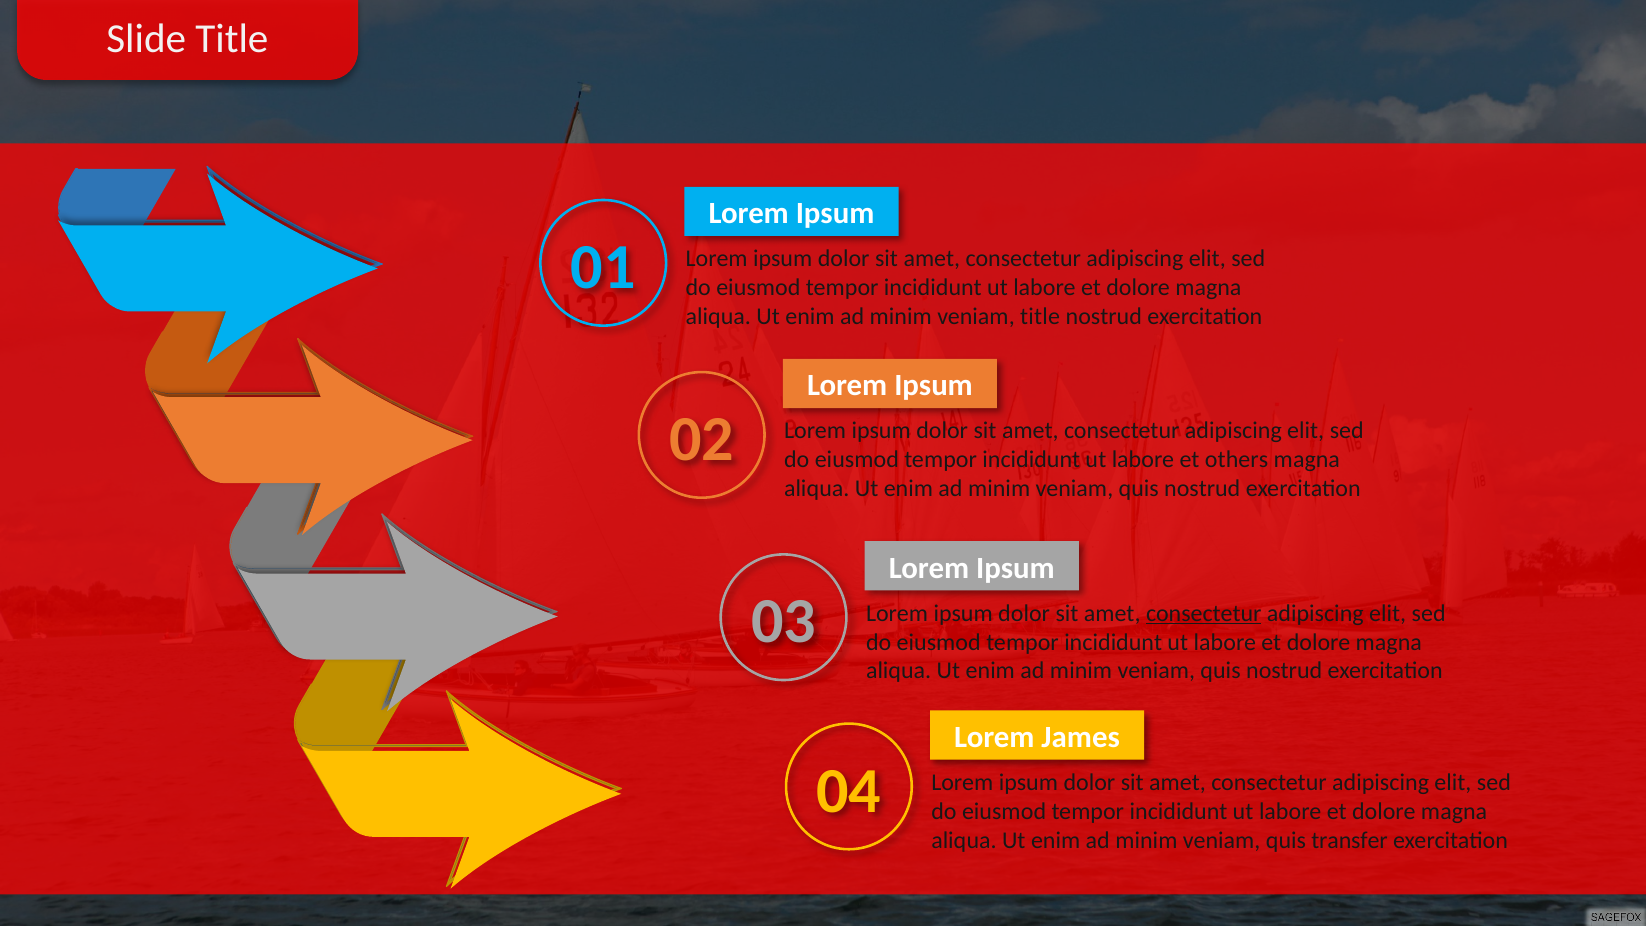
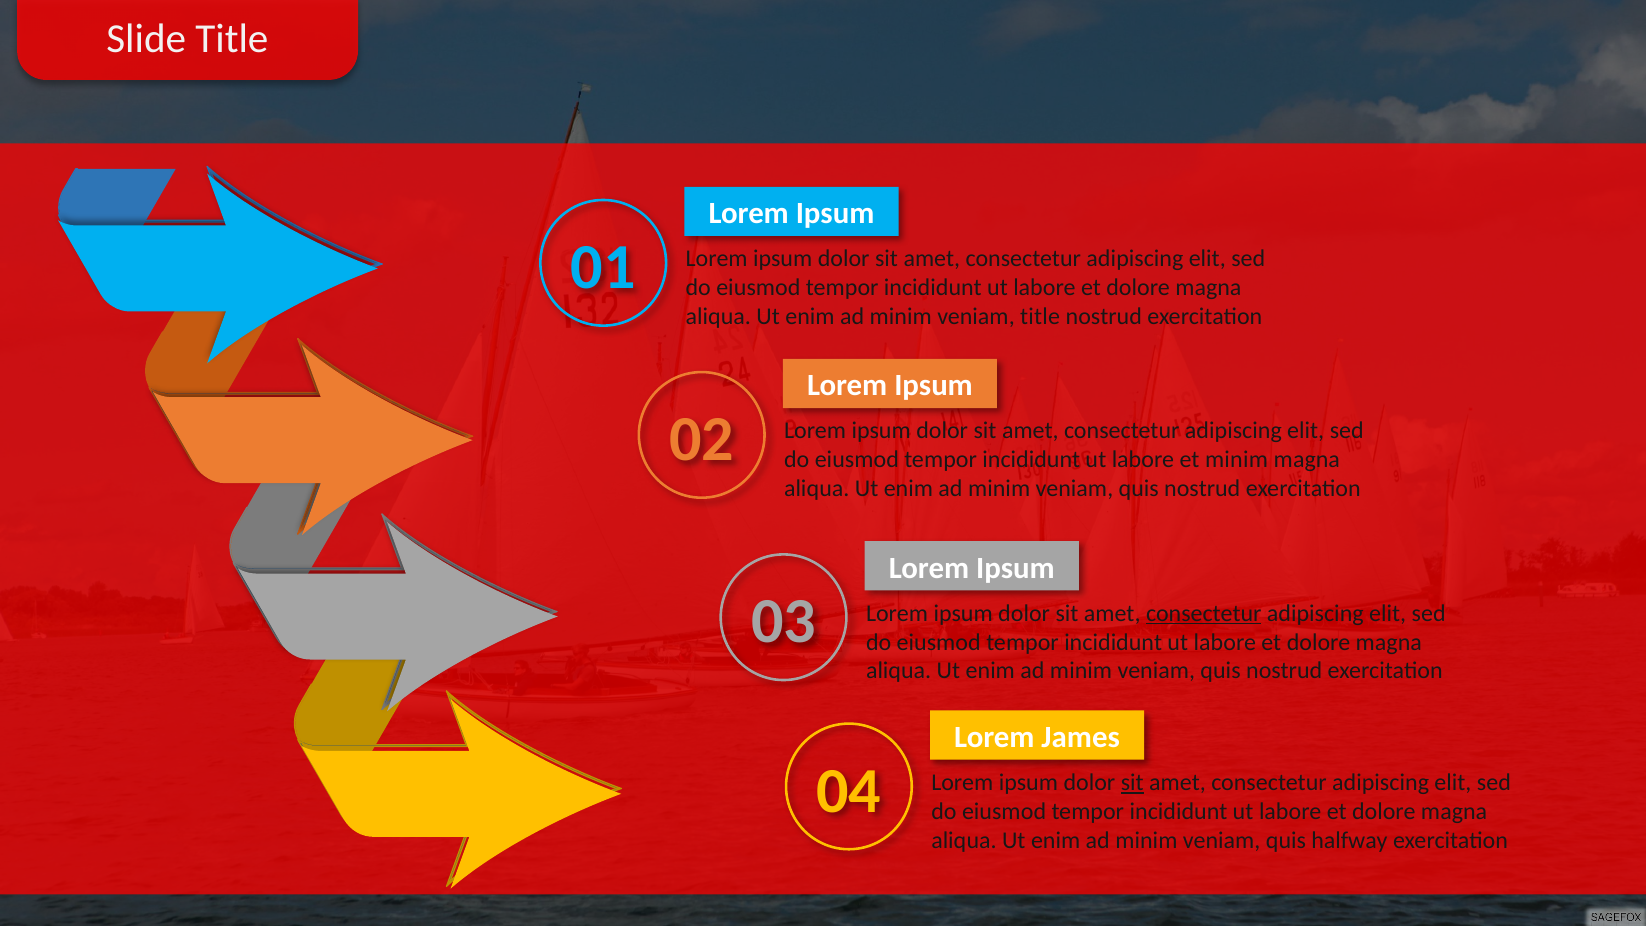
et others: others -> minim (1237, 460)
sit underline: none -> present (1132, 782)
transfer: transfer -> halfway (1349, 840)
